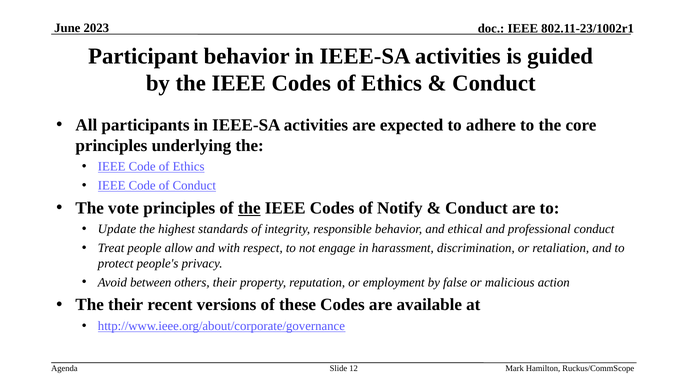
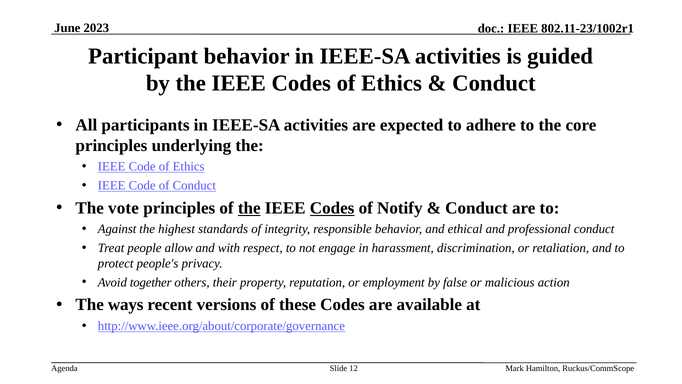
Codes underline: none -> present (332, 208)
Update: Update -> Against (117, 229)
between: between -> together (151, 282)
The their: their -> ways (126, 305)
